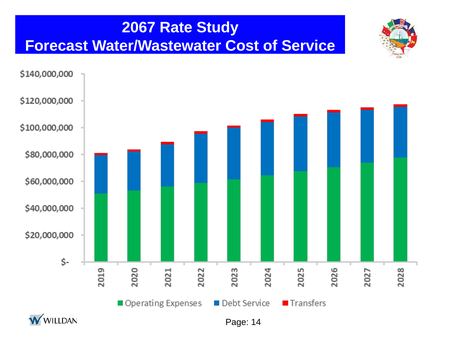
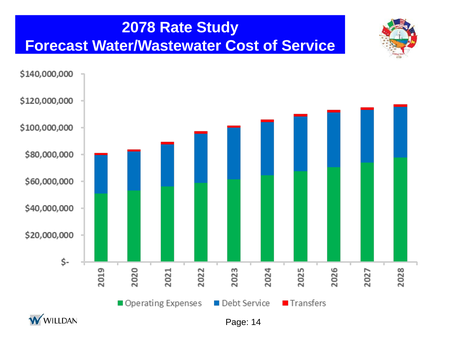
2067: 2067 -> 2078 (139, 28)
